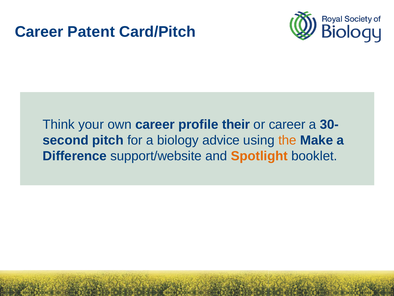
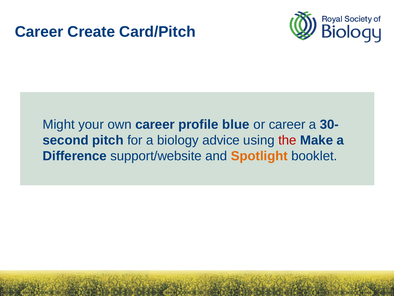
Patent: Patent -> Create (91, 32)
Think: Think -> Might (59, 124)
their: their -> blue (236, 124)
the colour: orange -> red (287, 140)
